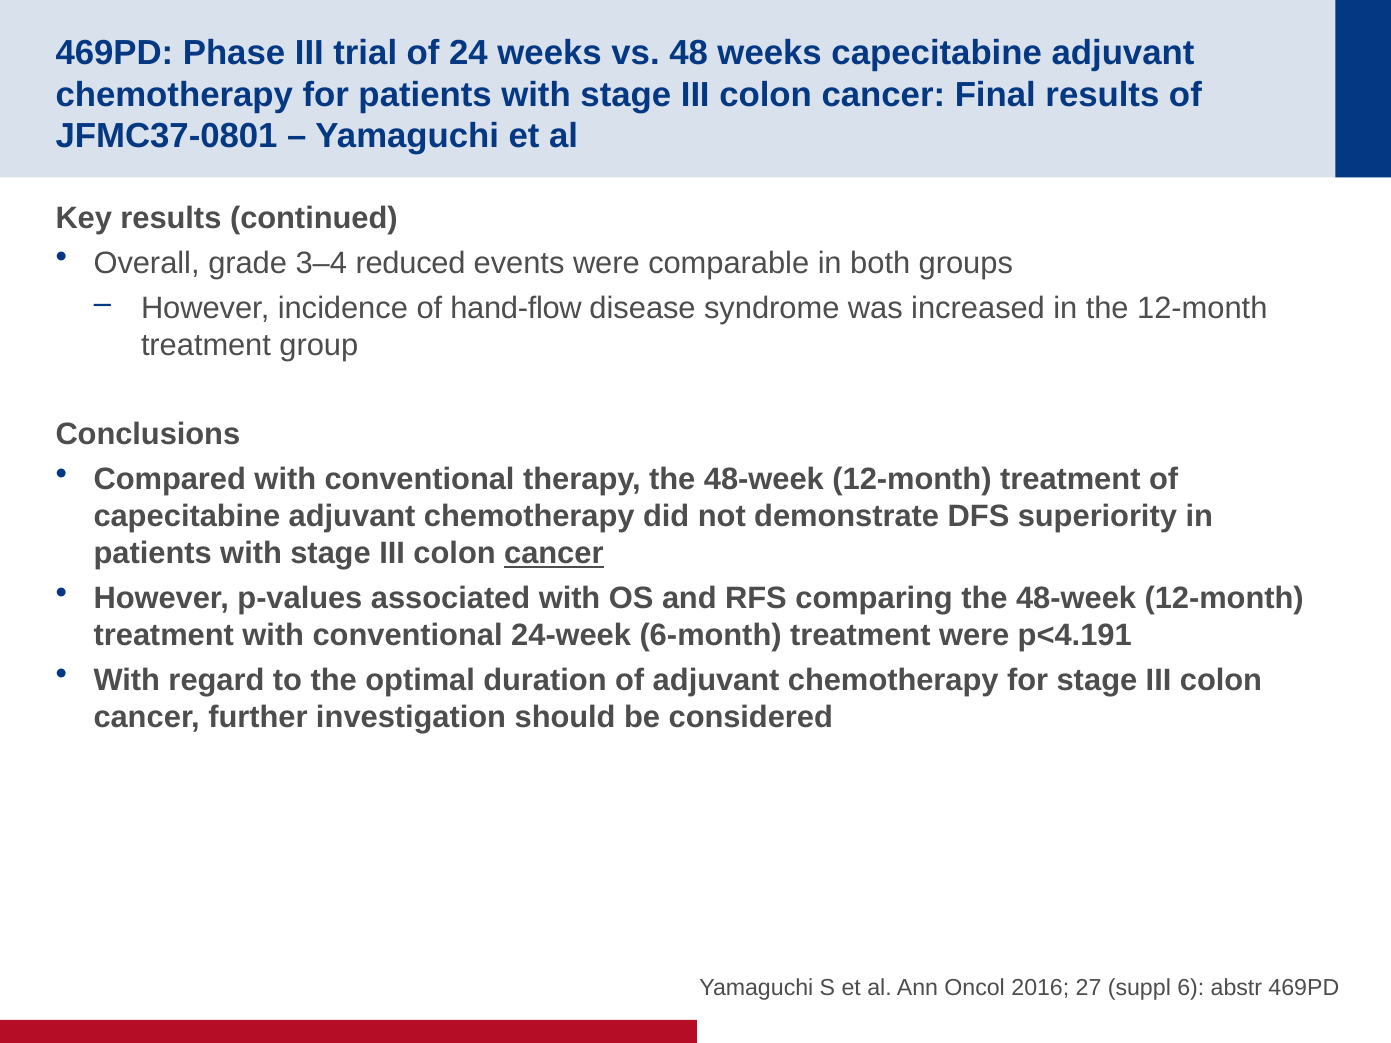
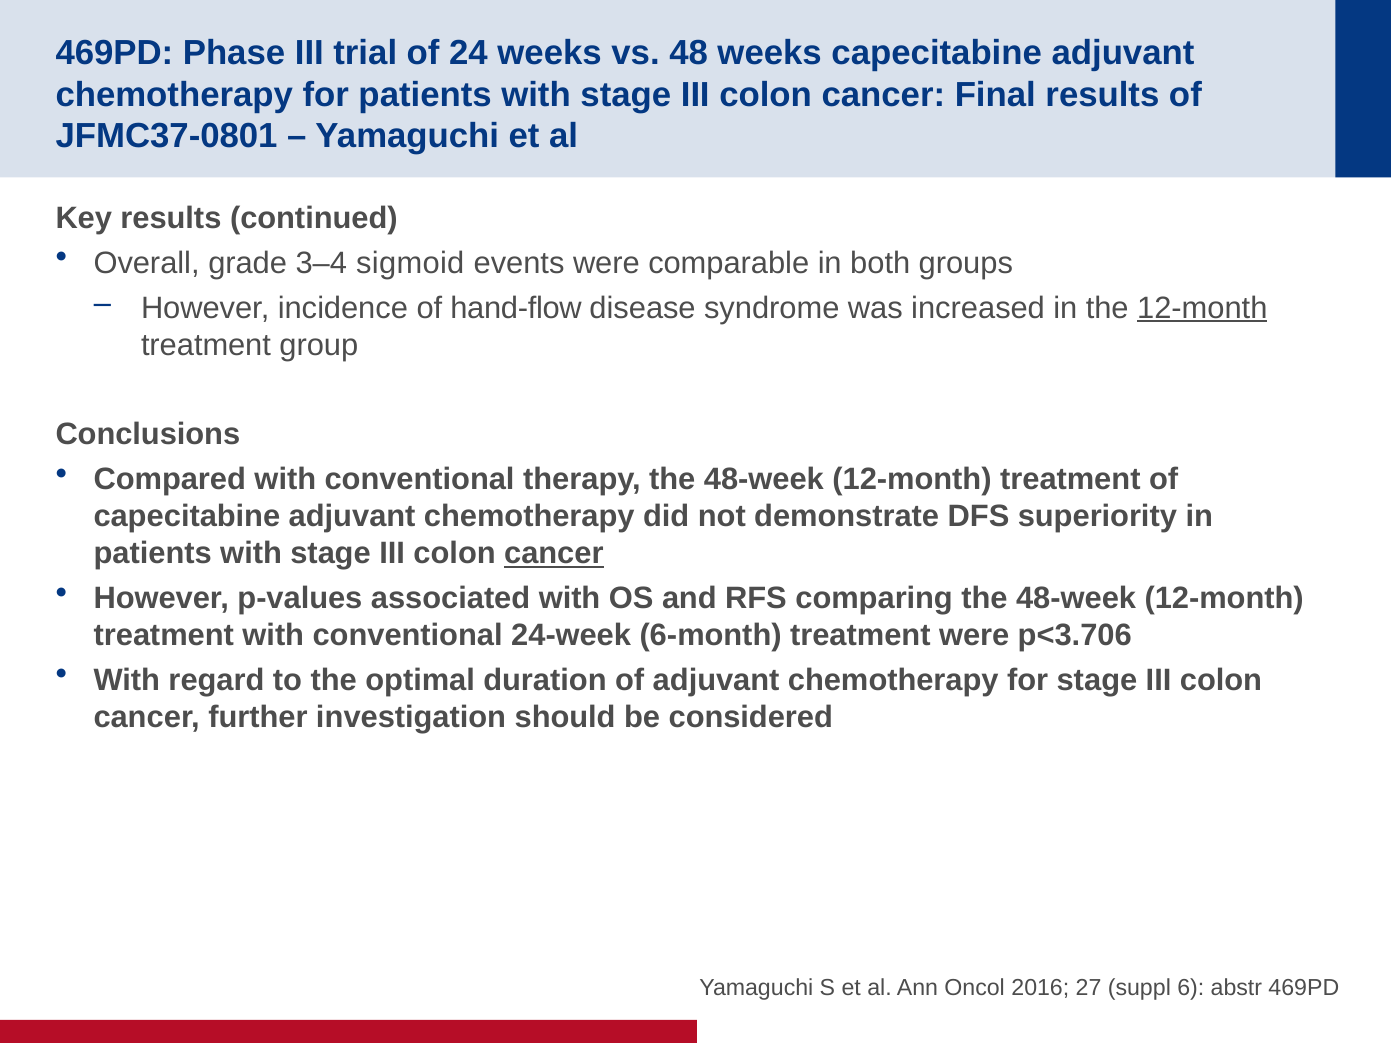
reduced: reduced -> sigmoid (410, 263)
12-month underline: none -> present (1202, 308)
p<4.191: p<4.191 -> p<3.706 (1075, 635)
